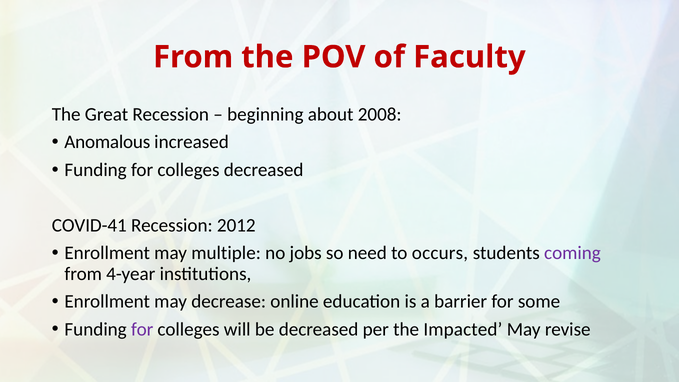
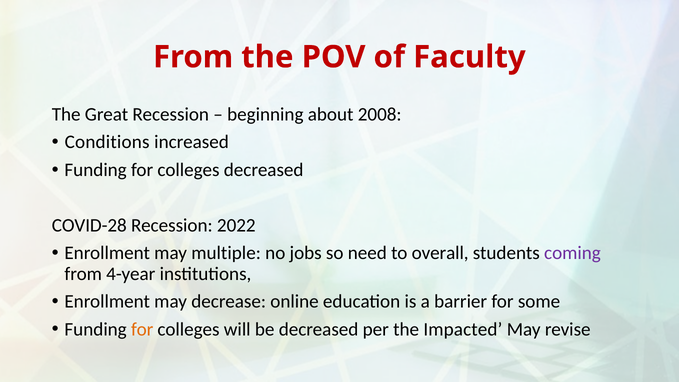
Anomalous: Anomalous -> Conditions (107, 142)
COVID-41: COVID-41 -> COVID-28 (89, 225)
2012: 2012 -> 2022 (236, 225)
occurs: occurs -> overall (440, 253)
for colour: purple -> orange (142, 329)
